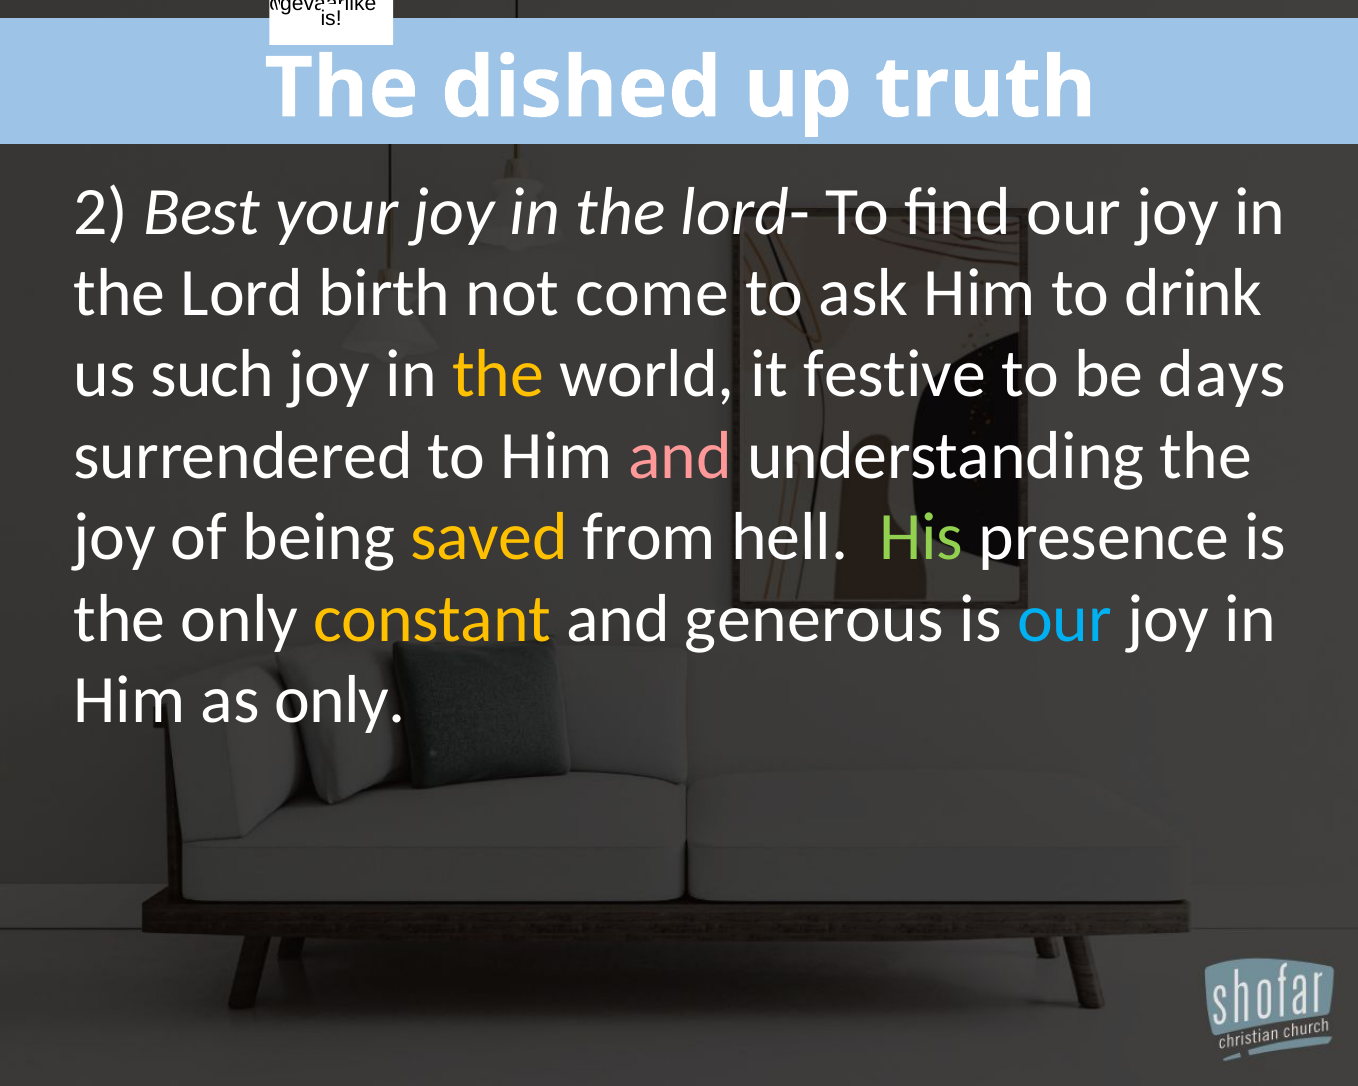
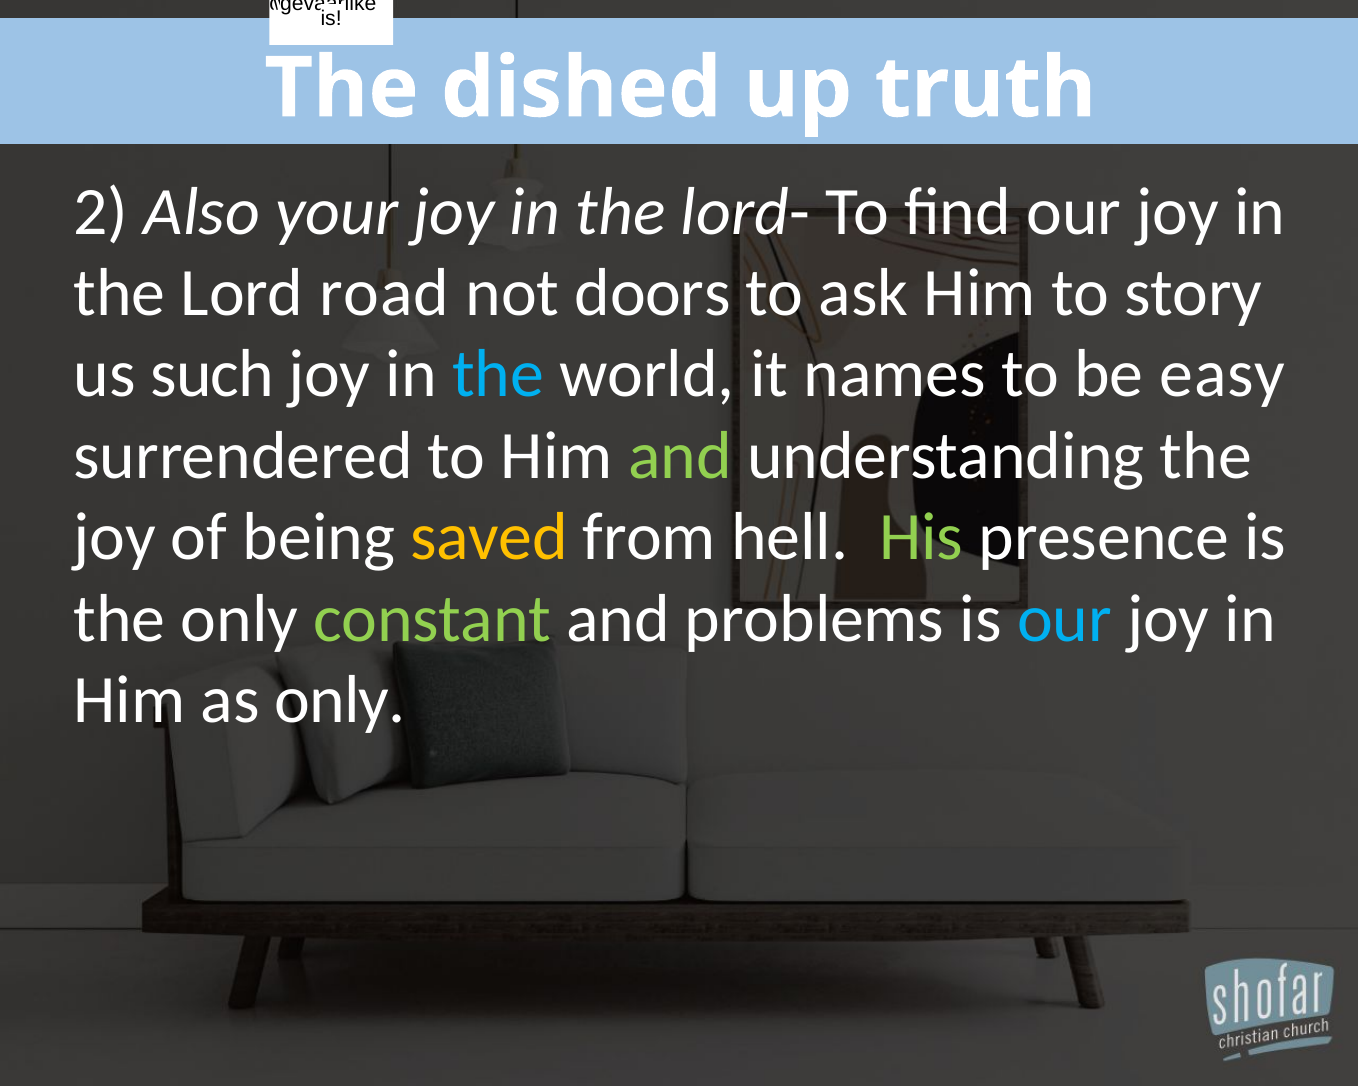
Best: Best -> Also (202, 212)
birth: birth -> road (384, 293)
come: come -> doors (653, 293)
drink: drink -> story (1193, 293)
the colour: yellow -> light blue (498, 374)
festive: festive -> names (895, 374)
days: days -> easy (1222, 374)
and colour: pink -> light green (680, 456)
constant colour: yellow -> light green (432, 619)
generous: generous -> problems (815, 619)
